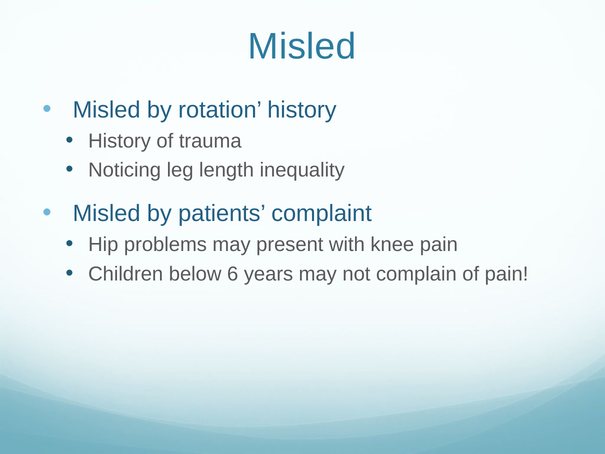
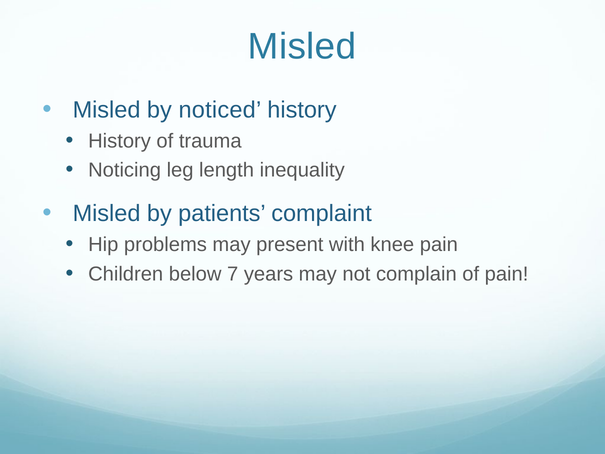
rotation: rotation -> noticed (220, 110)
6: 6 -> 7 (233, 274)
